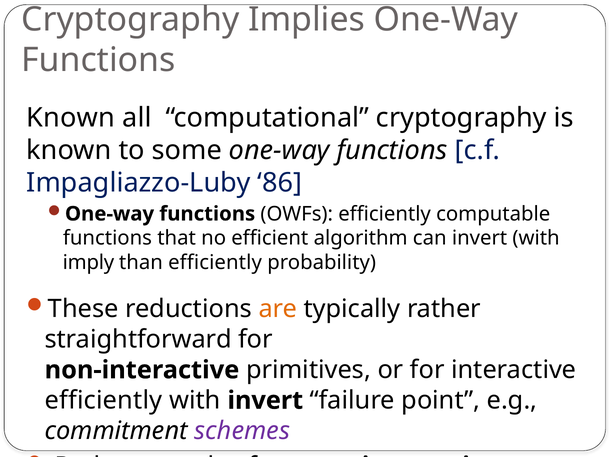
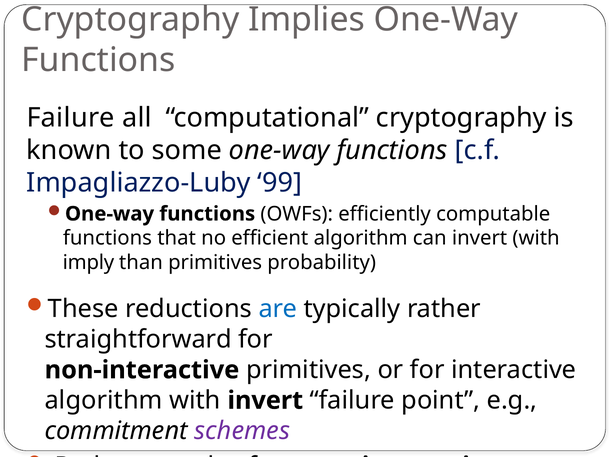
Known: Known -> Failure (71, 118)
86: 86 -> 99 (280, 183)
than efficiently: efficiently -> primitives (215, 263)
are colour: orange -> blue (278, 309)
efficiently: efficiently -> algorithm (104, 401)
